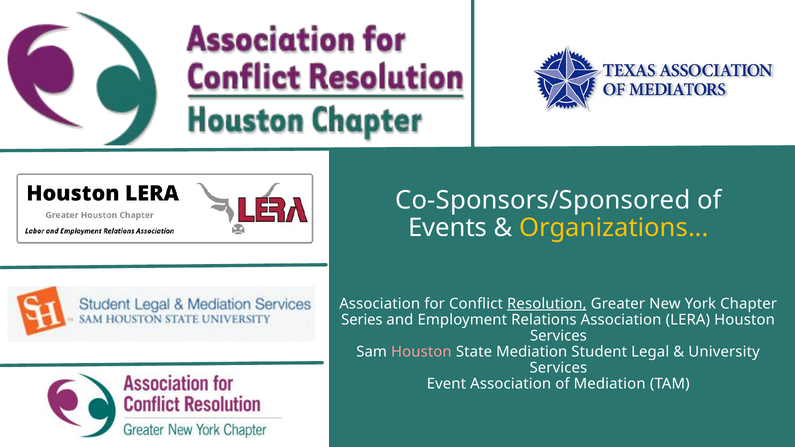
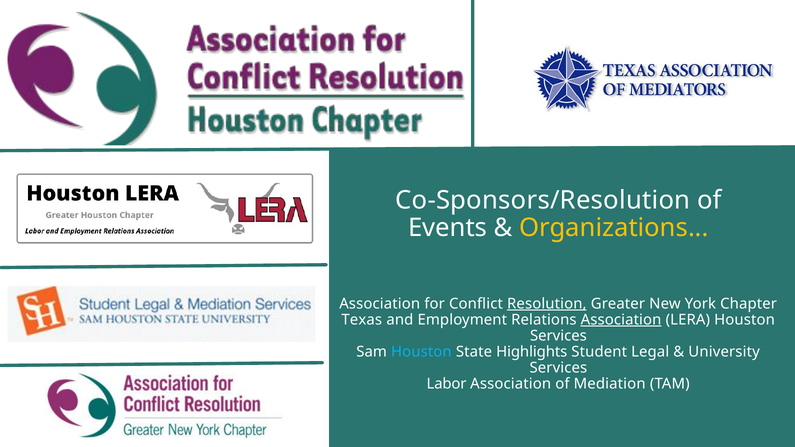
Co-Sponsors/Sponsored: Co-Sponsors/Sponsored -> Co-Sponsors/Resolution (543, 200)
Series: Series -> Texas (362, 320)
Association underline: none -> present (621, 320)
Houston colour: pink -> light blue (421, 352)
State Mediation: Mediation -> Highlights (532, 352)
Event: Event -> Labor (447, 384)
